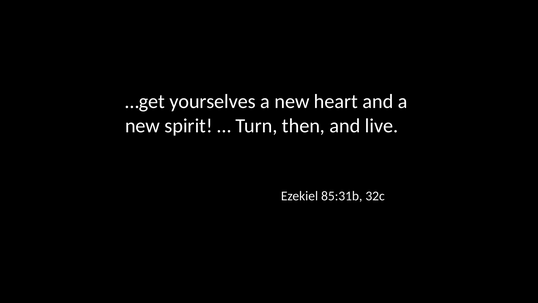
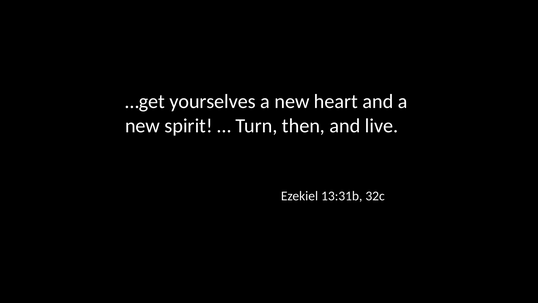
85:31b: 85:31b -> 13:31b (342, 196)
